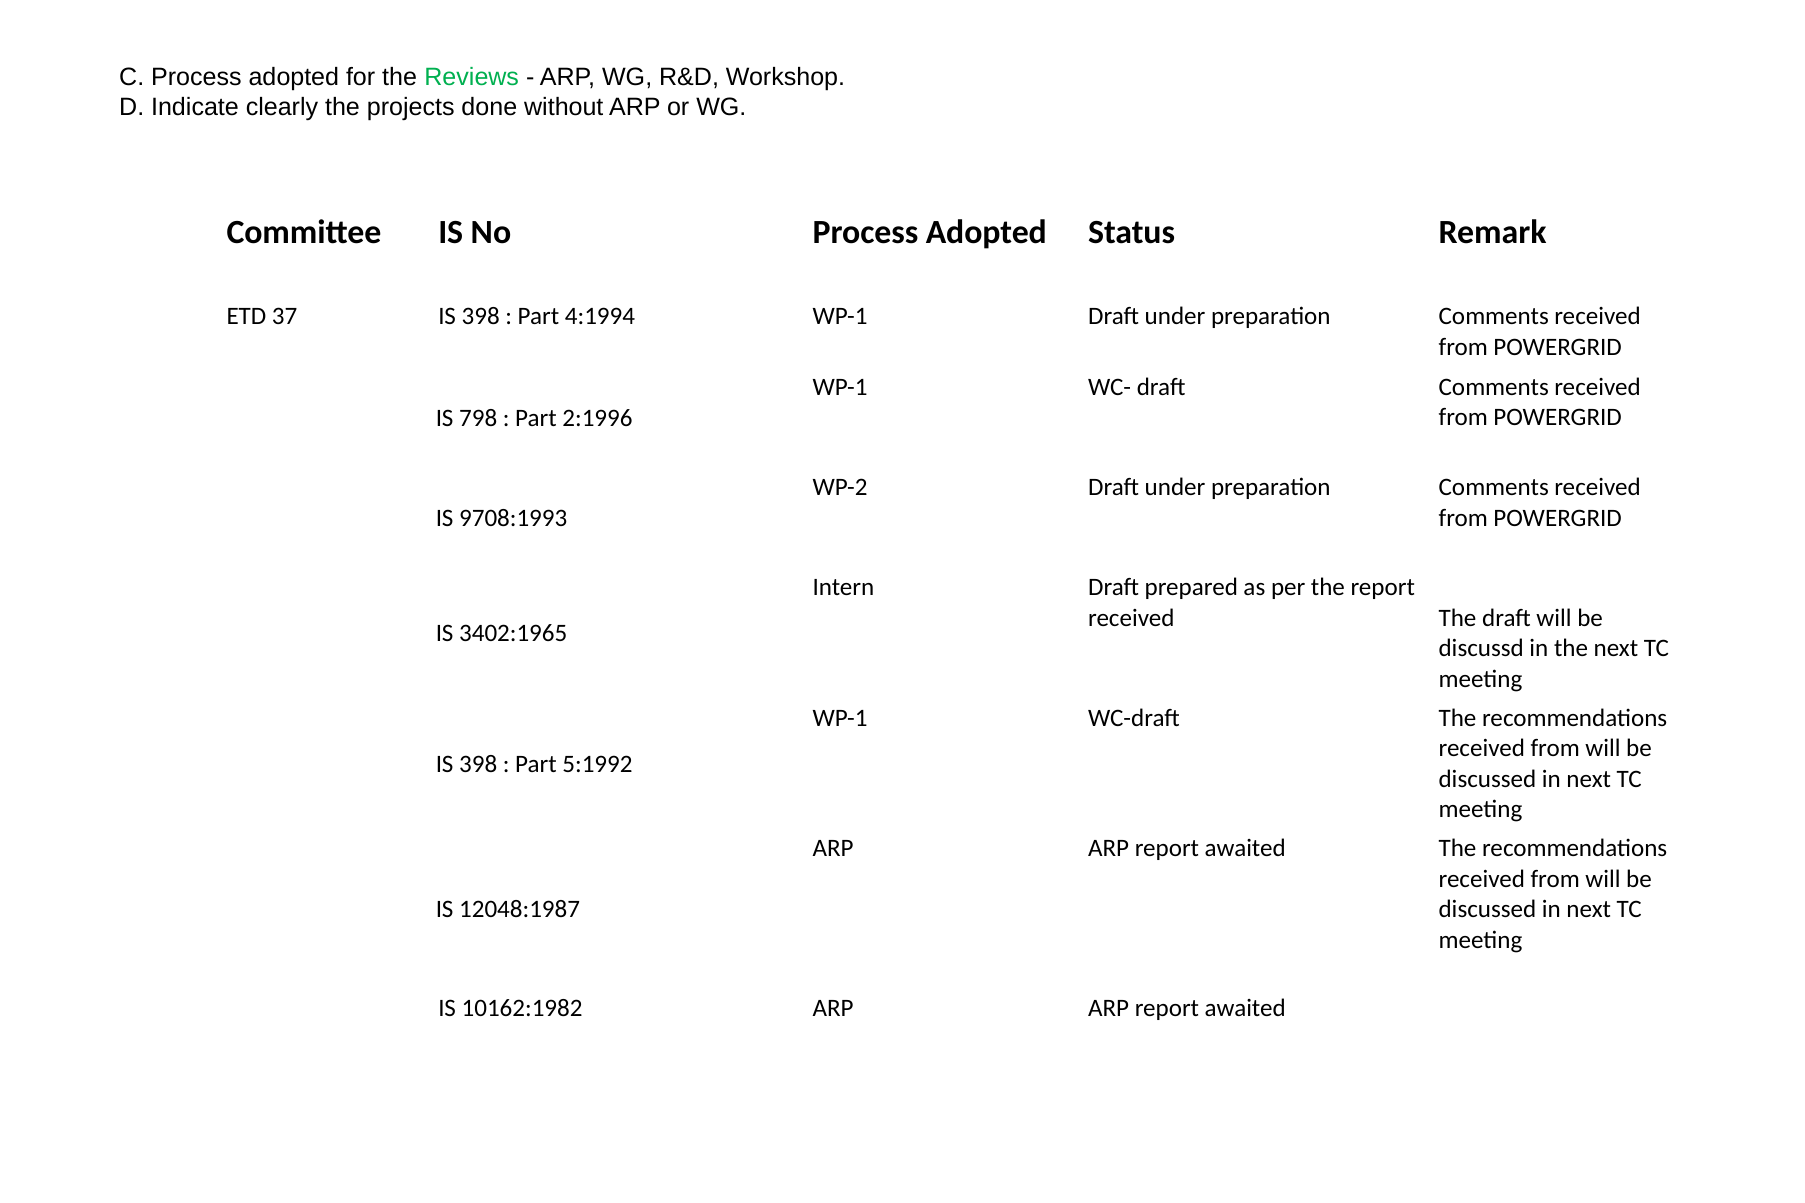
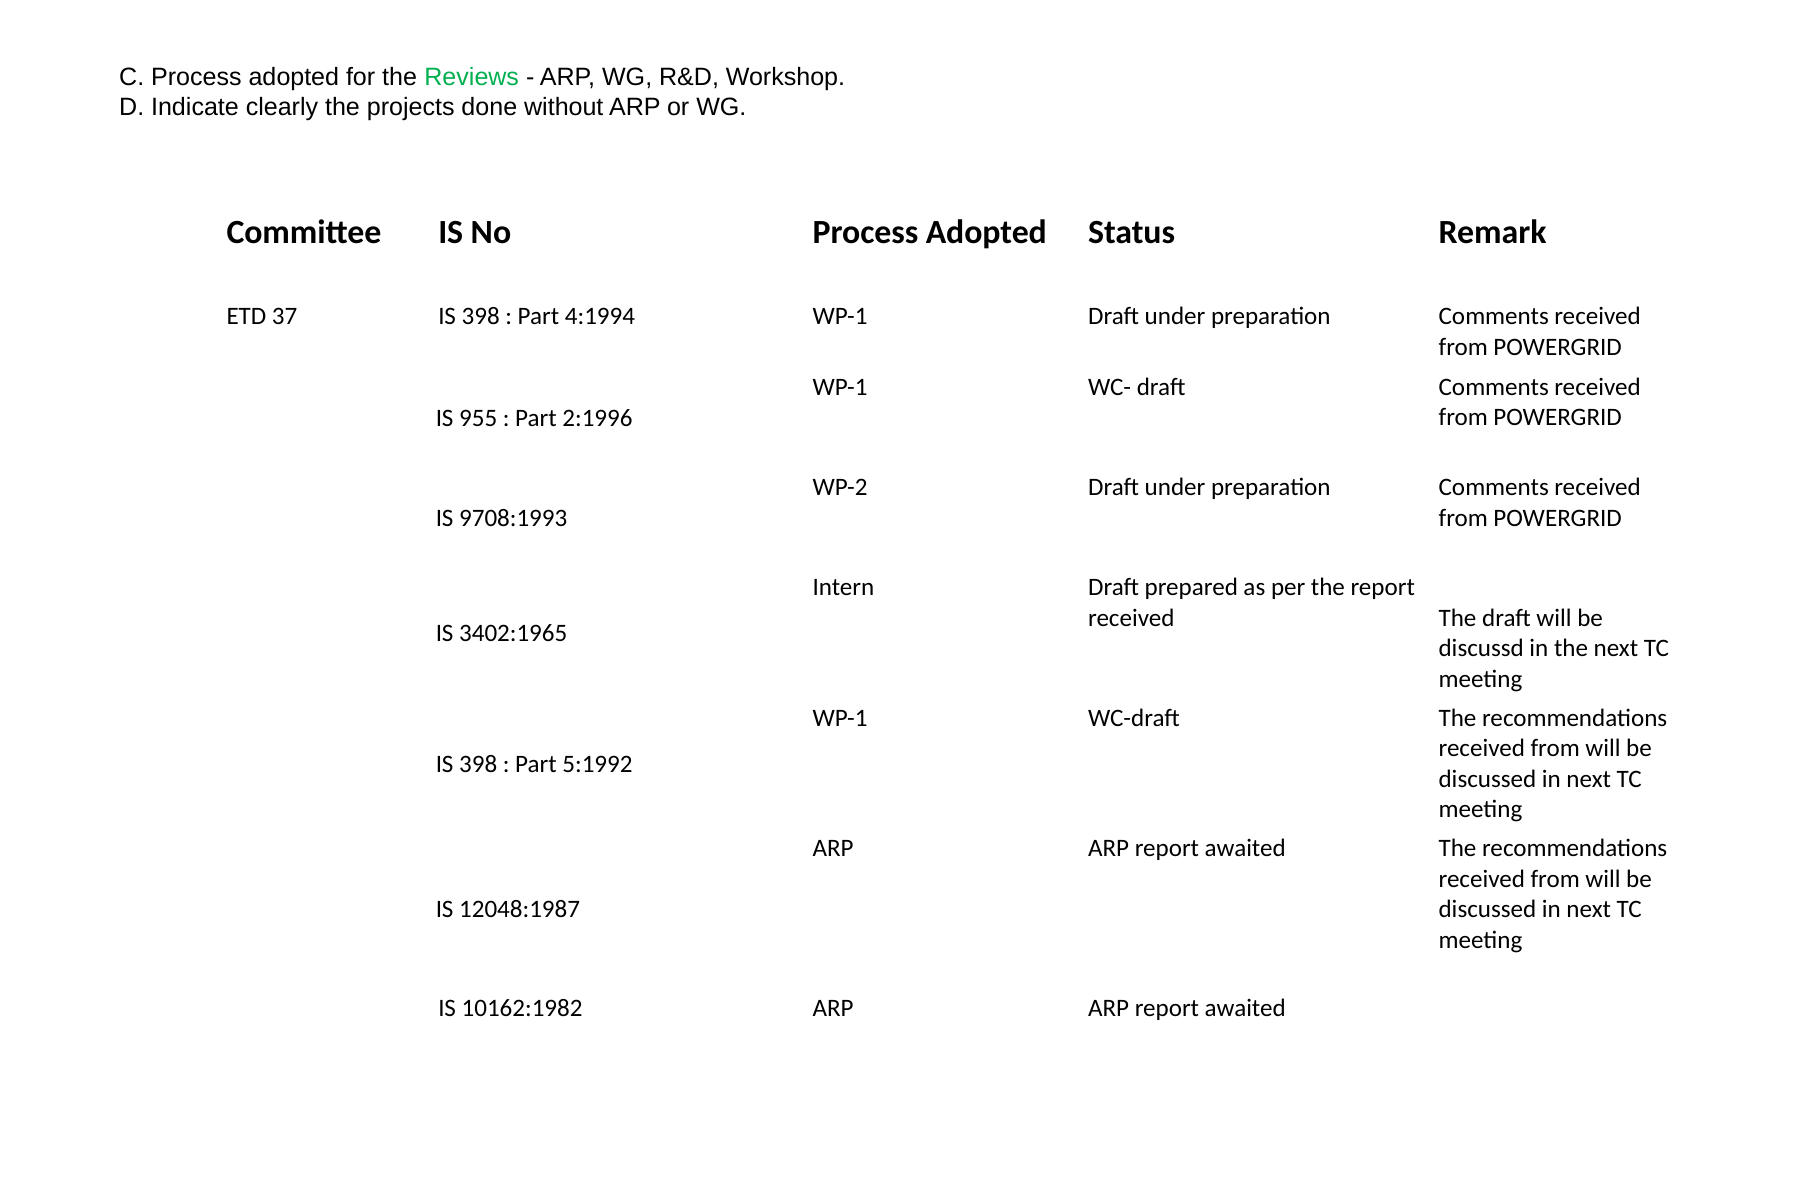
798: 798 -> 955 (478, 418)
